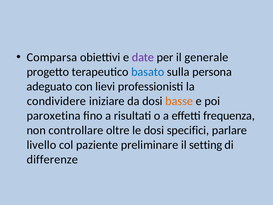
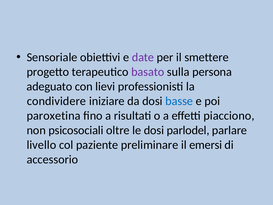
Comparsa: Comparsa -> Sensoriale (52, 57)
generale: generale -> smettere (207, 57)
basato colour: blue -> purple (148, 72)
basse colour: orange -> blue (179, 101)
frequenza: frequenza -> piacciono (229, 116)
controllare: controllare -> psicosociali (76, 130)
specifici: specifici -> parlodel (188, 130)
setting: setting -> emersi (206, 145)
differenze: differenze -> accessorio (52, 159)
